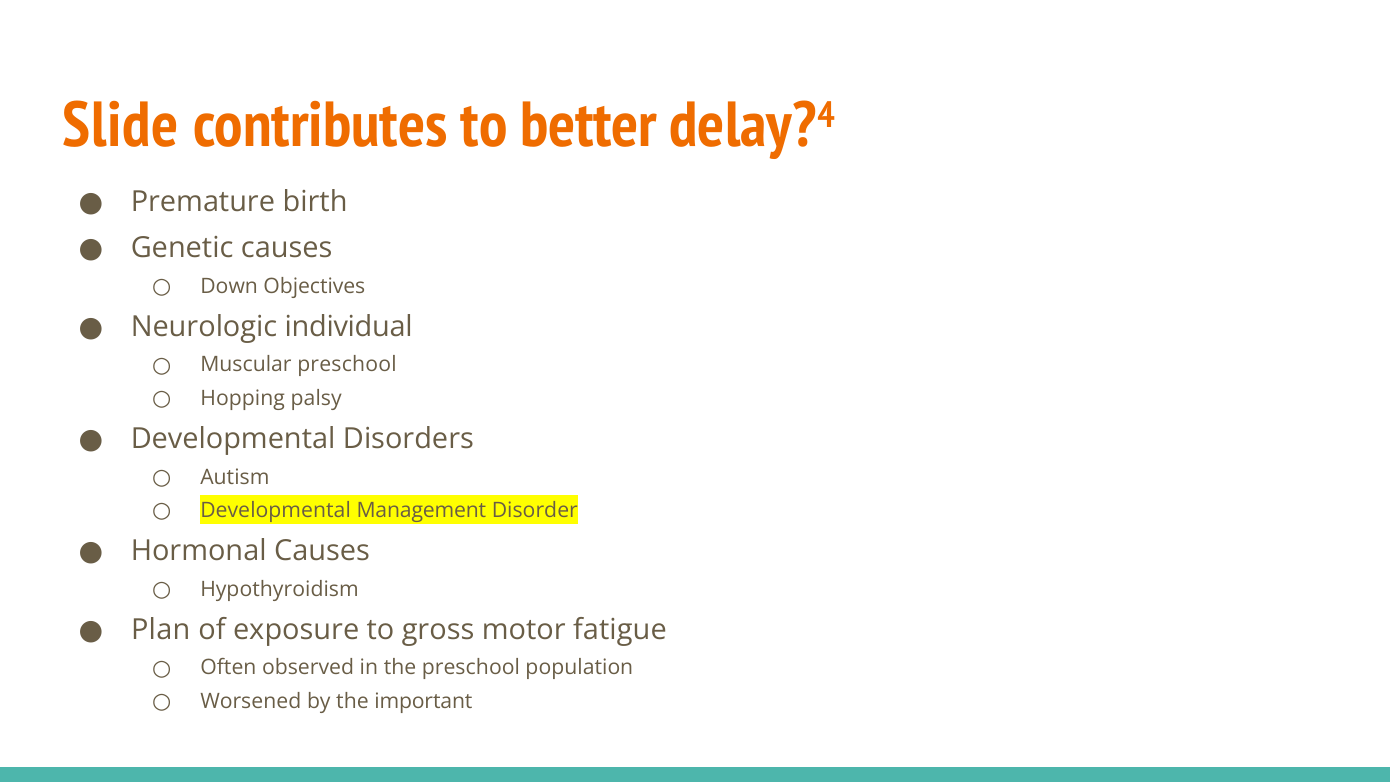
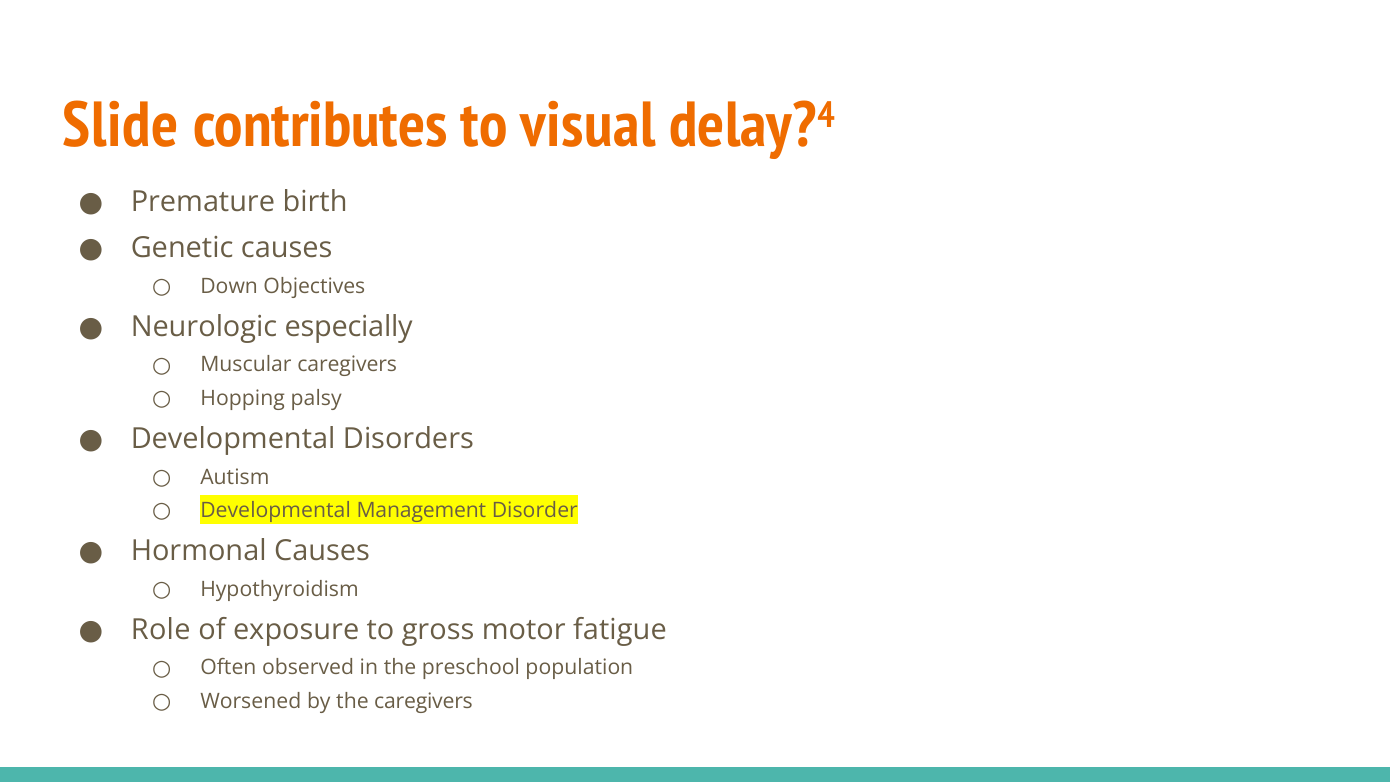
better: better -> visual (588, 125)
individual: individual -> especially (349, 327)
Muscular preschool: preschool -> caregivers (347, 365)
Plan: Plan -> Role (161, 630)
the important: important -> caregivers (423, 701)
